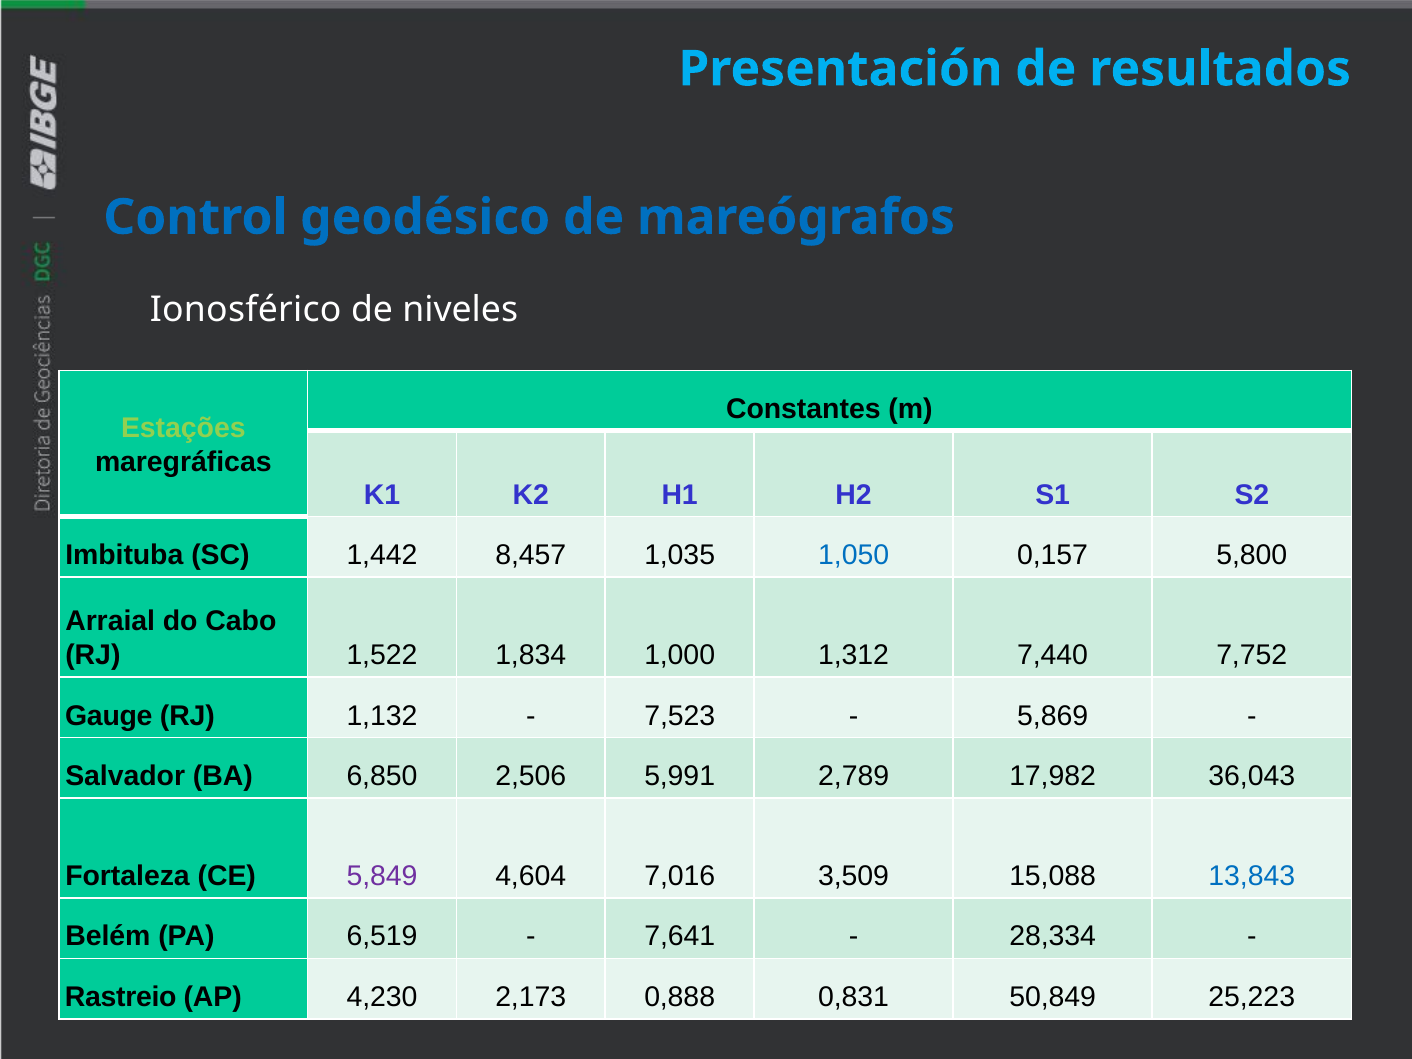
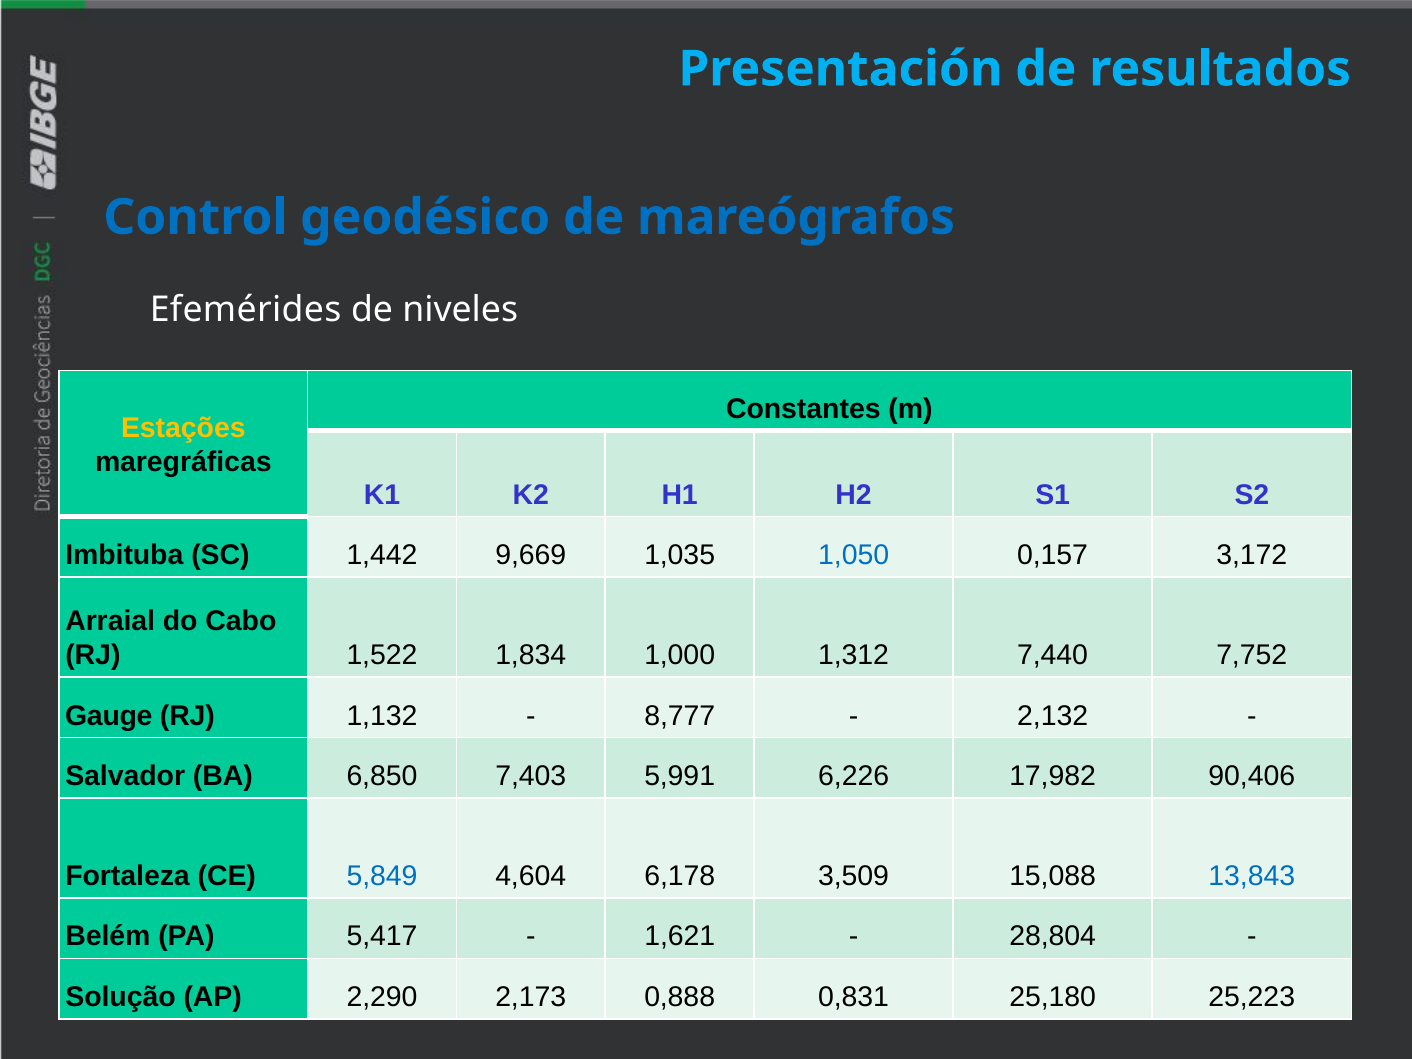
Ionosférico: Ionosférico -> Efemérides (246, 310)
Estações colour: light green -> yellow (183, 428)
8,457: 8,457 -> 9,669 (531, 555)
5,800: 5,800 -> 3,172 (1252, 555)
7,523: 7,523 -> 8,777 (680, 716)
5,869: 5,869 -> 2,132 (1053, 716)
2,506: 2,506 -> 7,403 (531, 776)
2,789: 2,789 -> 6,226 (854, 776)
36,043: 36,043 -> 90,406 (1252, 776)
5,849 colour: purple -> blue (382, 876)
7,016: 7,016 -> 6,178 (680, 876)
6,519: 6,519 -> 5,417 (382, 936)
7,641: 7,641 -> 1,621 (680, 936)
28,334: 28,334 -> 28,804 (1053, 936)
Rastreio: Rastreio -> Solução (121, 997)
4,230: 4,230 -> 2,290 (382, 997)
50,849: 50,849 -> 25,180 (1053, 997)
